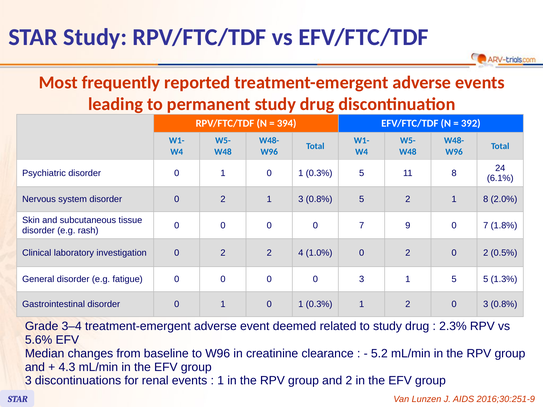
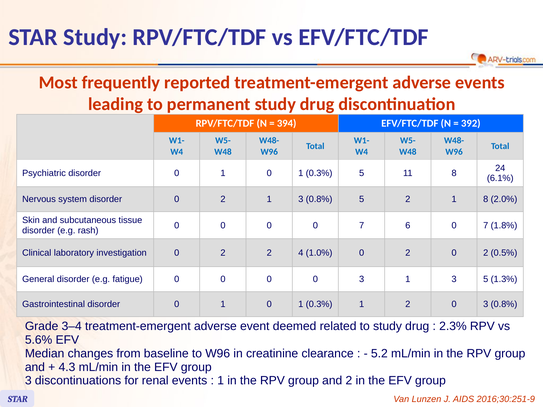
9: 9 -> 6 (408, 226)
3 1 5: 5 -> 3 (454, 279)
